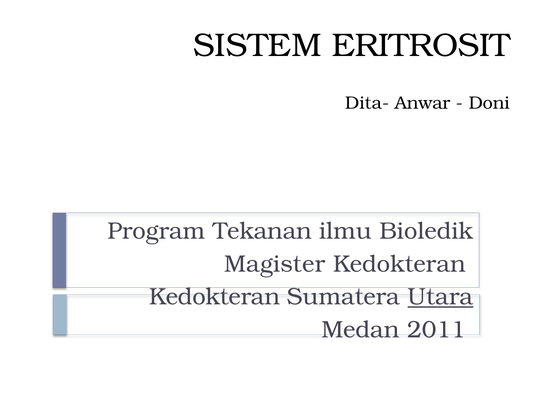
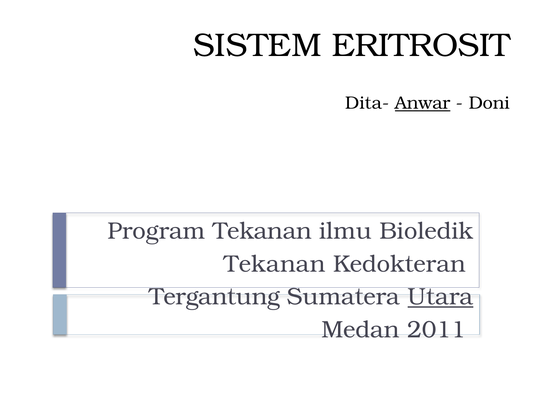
Anwar underline: none -> present (423, 103)
Magister: Magister -> Tekanan (275, 264)
Kedokteran: Kedokteran -> Tergantung (215, 297)
